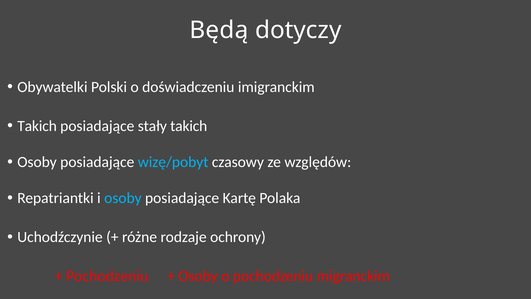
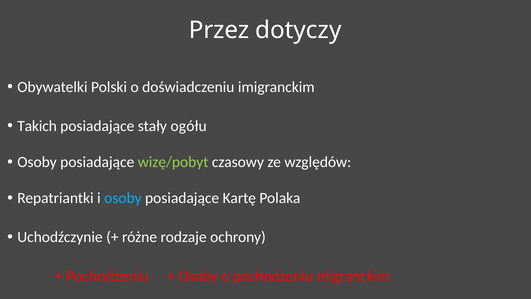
Będą: Będą -> Przez (219, 30)
stały takich: takich -> ogółu (189, 126)
wizę/pobyt colour: light blue -> light green (173, 162)
